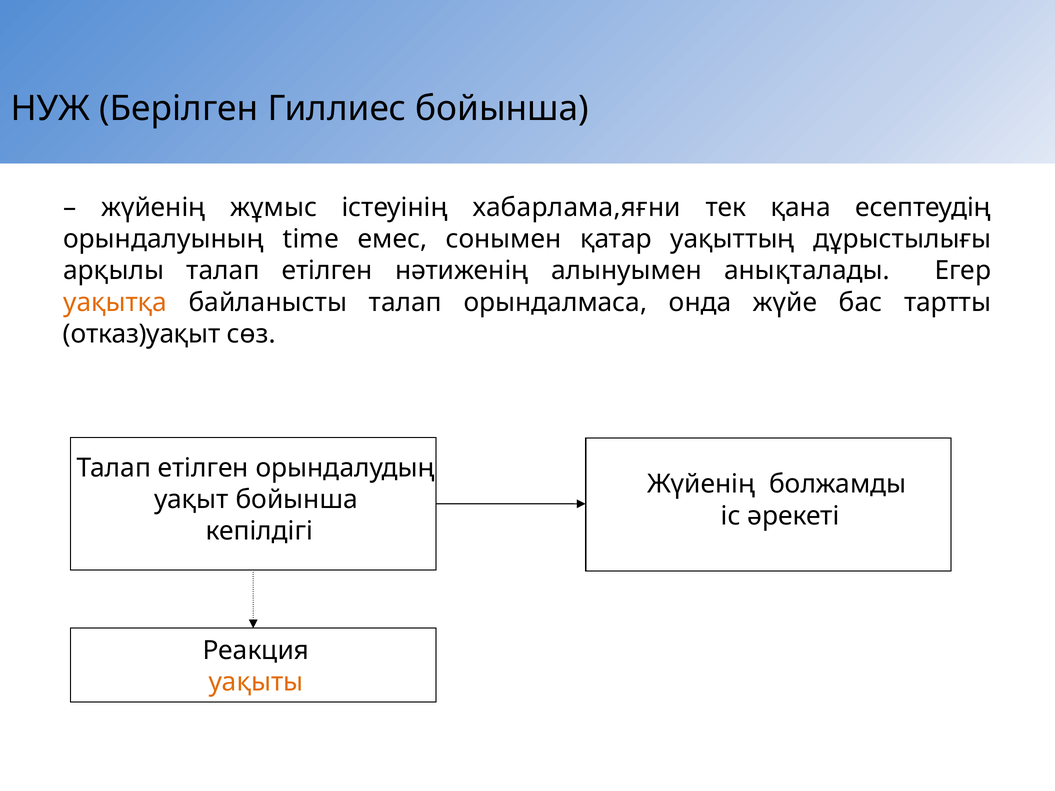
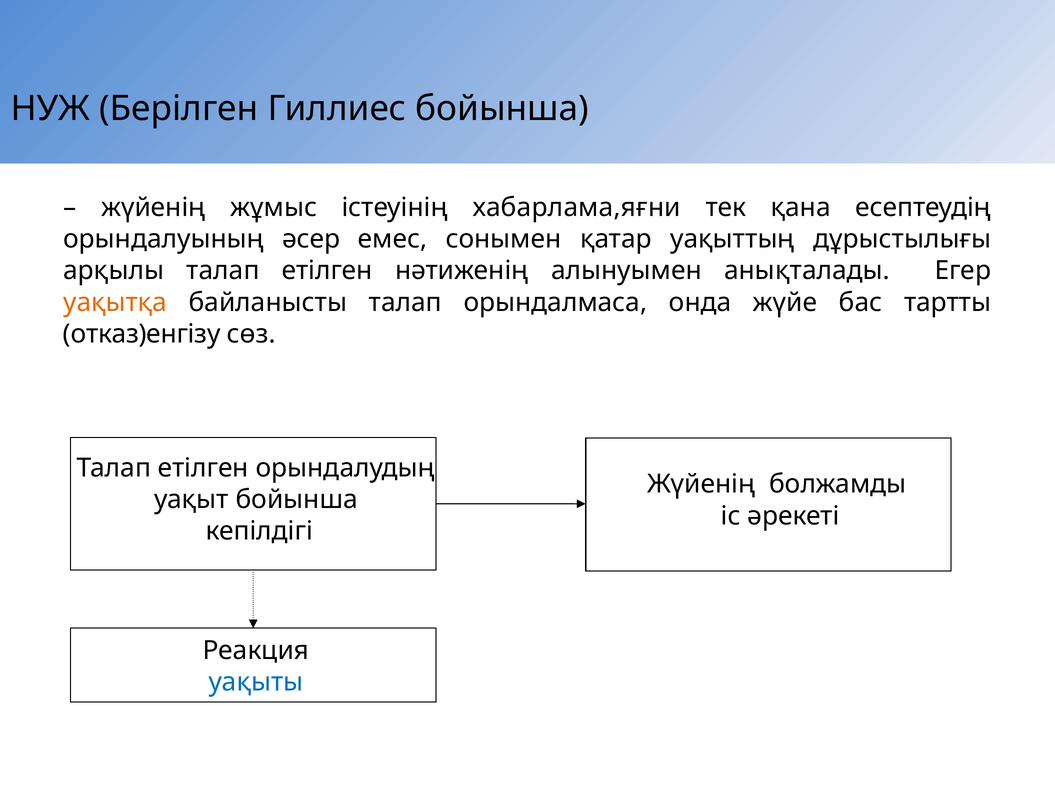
time: time -> әсер (311, 239)
отказ)уақыт: отказ)уақыт -> отказ)енгізу (142, 334)
уақыты colour: orange -> blue (256, 682)
